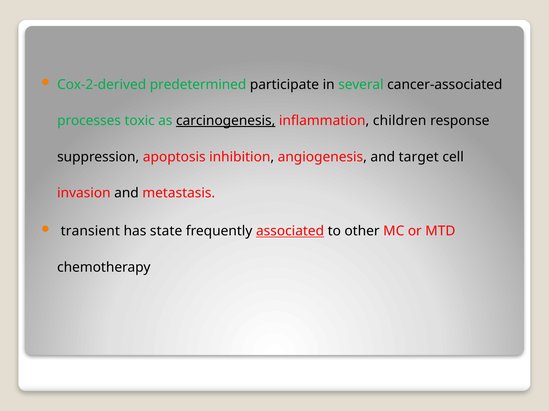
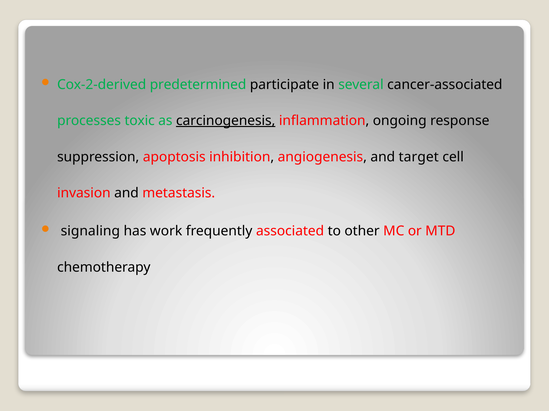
children: children -> ongoing (400, 121)
transient: transient -> signaling (90, 231)
state: state -> work (166, 231)
associated underline: present -> none (290, 231)
